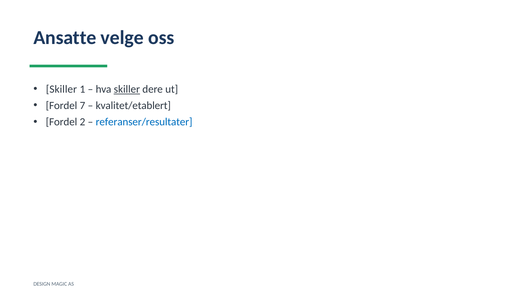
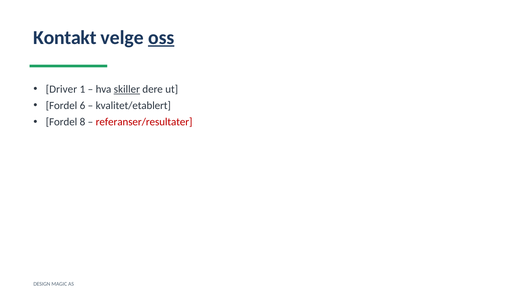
Ansatte: Ansatte -> Kontakt (65, 38)
oss underline: none -> present (161, 38)
Skiller: Skiller -> Driver (61, 89)
7: 7 -> 6 (82, 106)
2: 2 -> 8 (82, 122)
referanser/resultater colour: blue -> red (144, 122)
